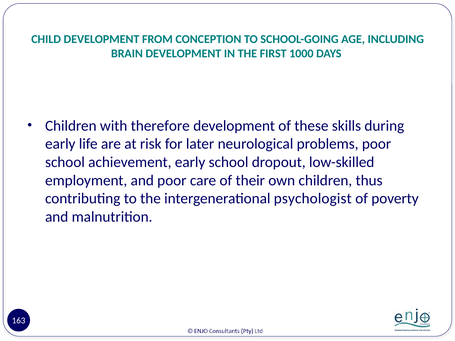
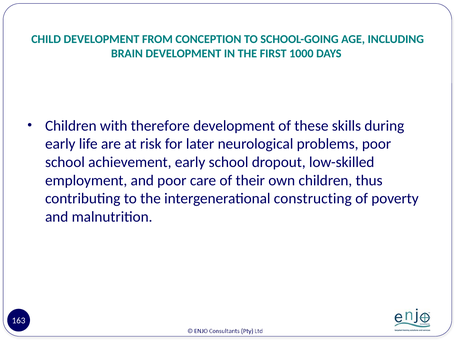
psychologist: psychologist -> constructing (313, 199)
